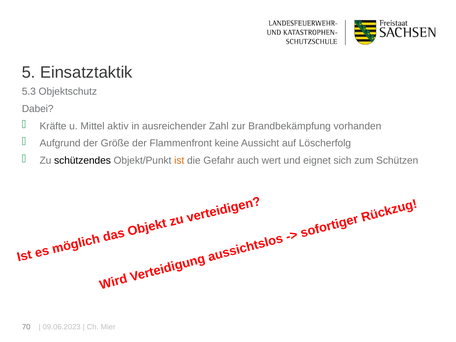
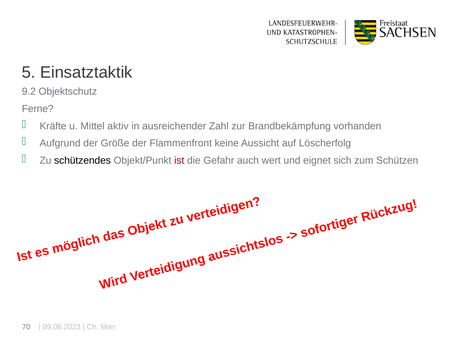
5.3: 5.3 -> 9.2 (29, 92)
Dabei: Dabei -> Ferne (38, 109)
ist colour: orange -> red (179, 160)
